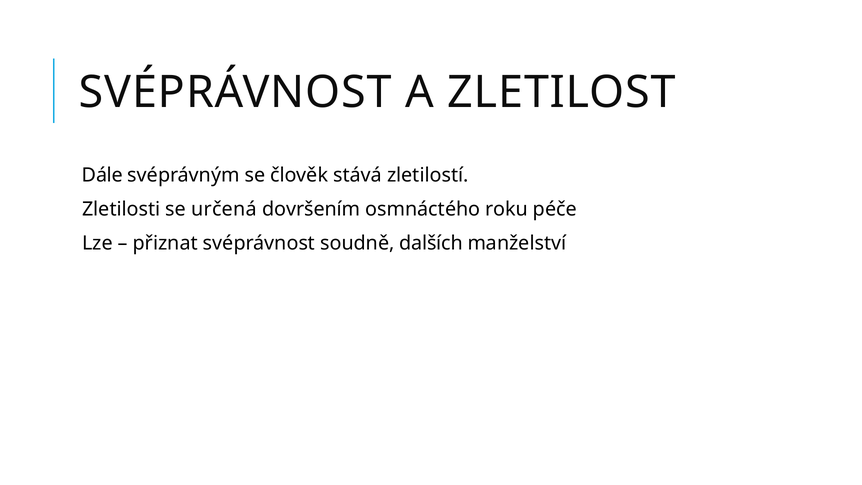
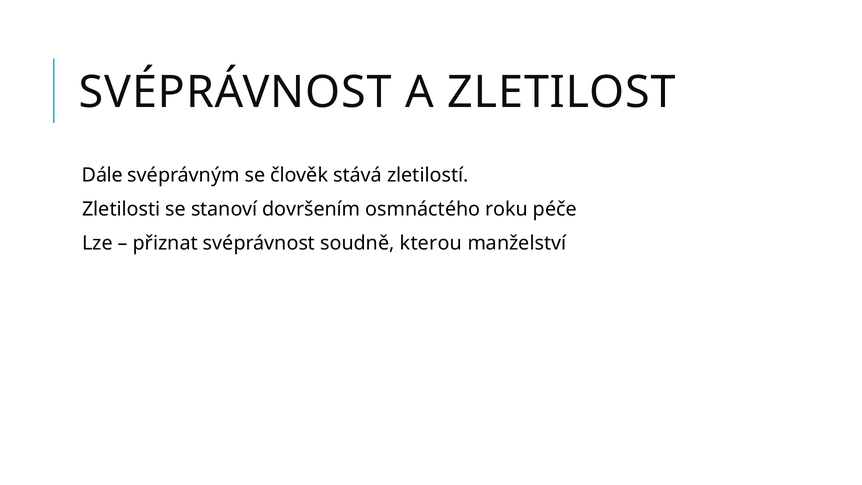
určená: určená -> stanoví (224, 209)
dalších: dalších -> kterou (431, 243)
